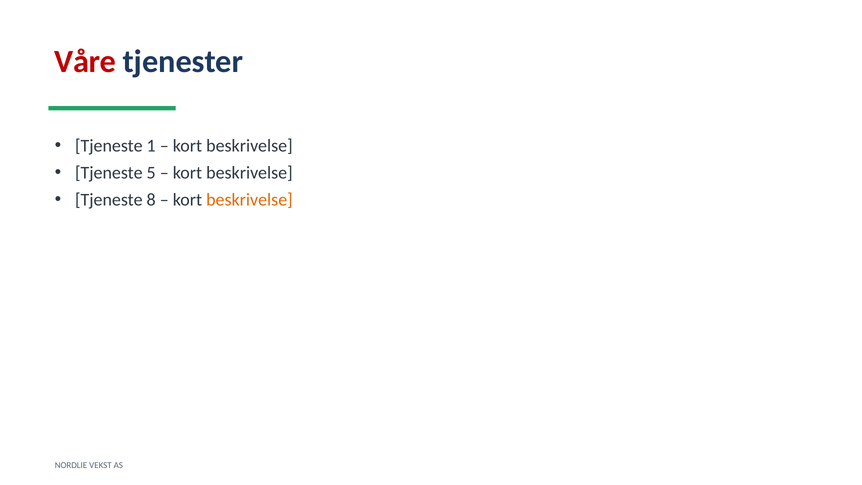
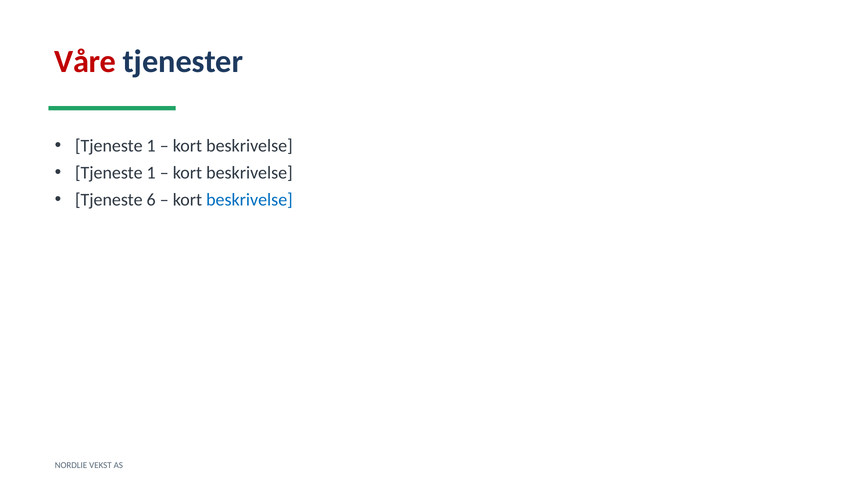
5: 5 -> 1 (151, 173)
8: 8 -> 6 (151, 200)
beskrivelse colour: orange -> blue (249, 200)
